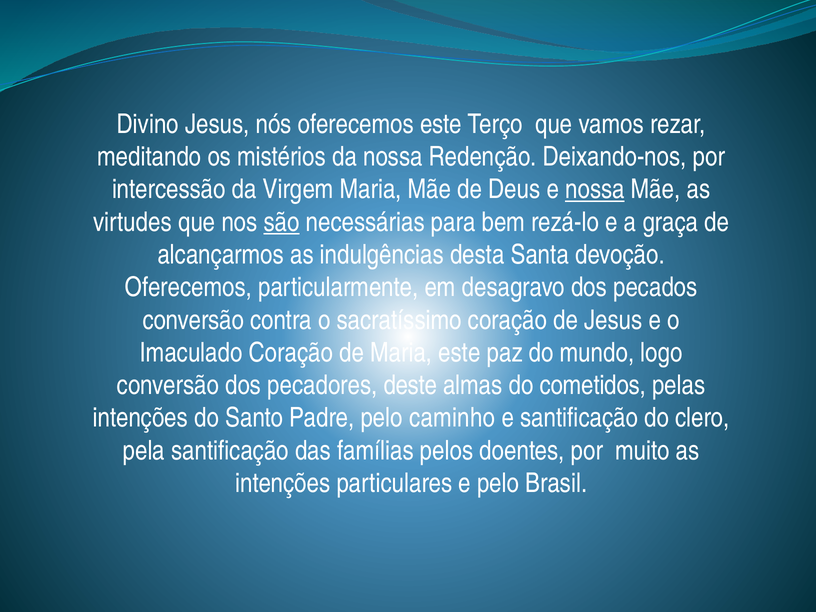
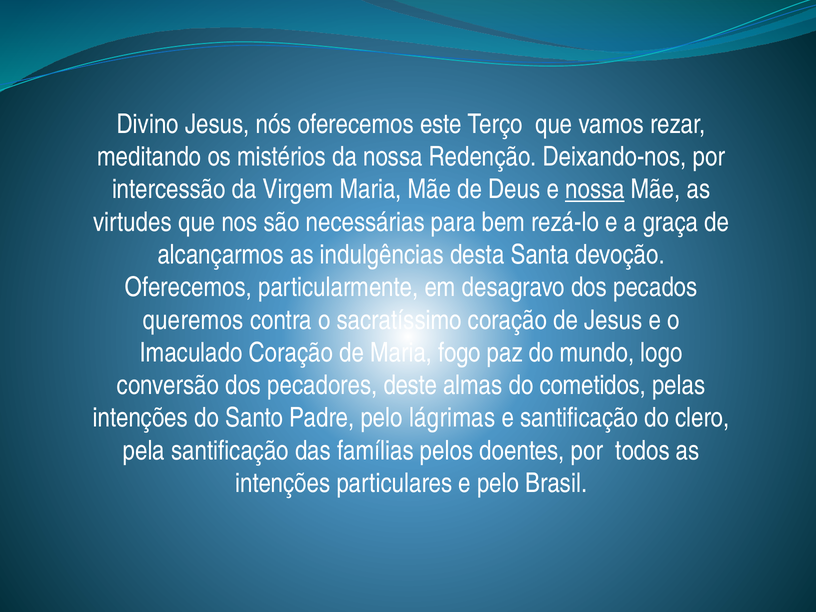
são underline: present -> none (282, 222)
conversão: conversão -> queremos (193, 320)
Maria este: este -> fogo (460, 353)
caminho: caminho -> lágrimas (452, 418)
muito: muito -> todos (643, 451)
